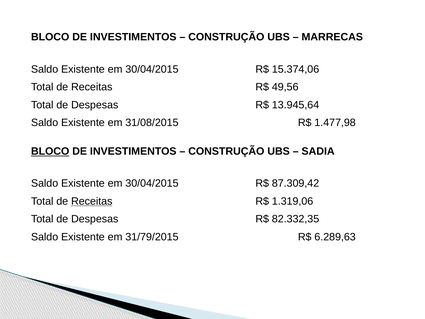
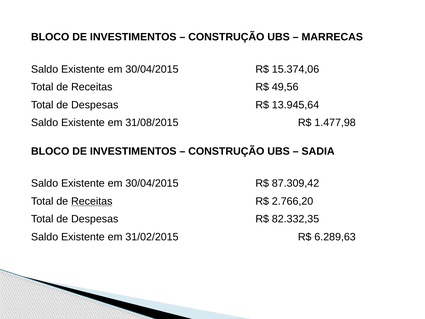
BLOCO underline: present -> none (50, 151)
1.319,06: 1.319,06 -> 2.766,20 (293, 201)
31/79/2015: 31/79/2015 -> 31/02/2015 (152, 237)
